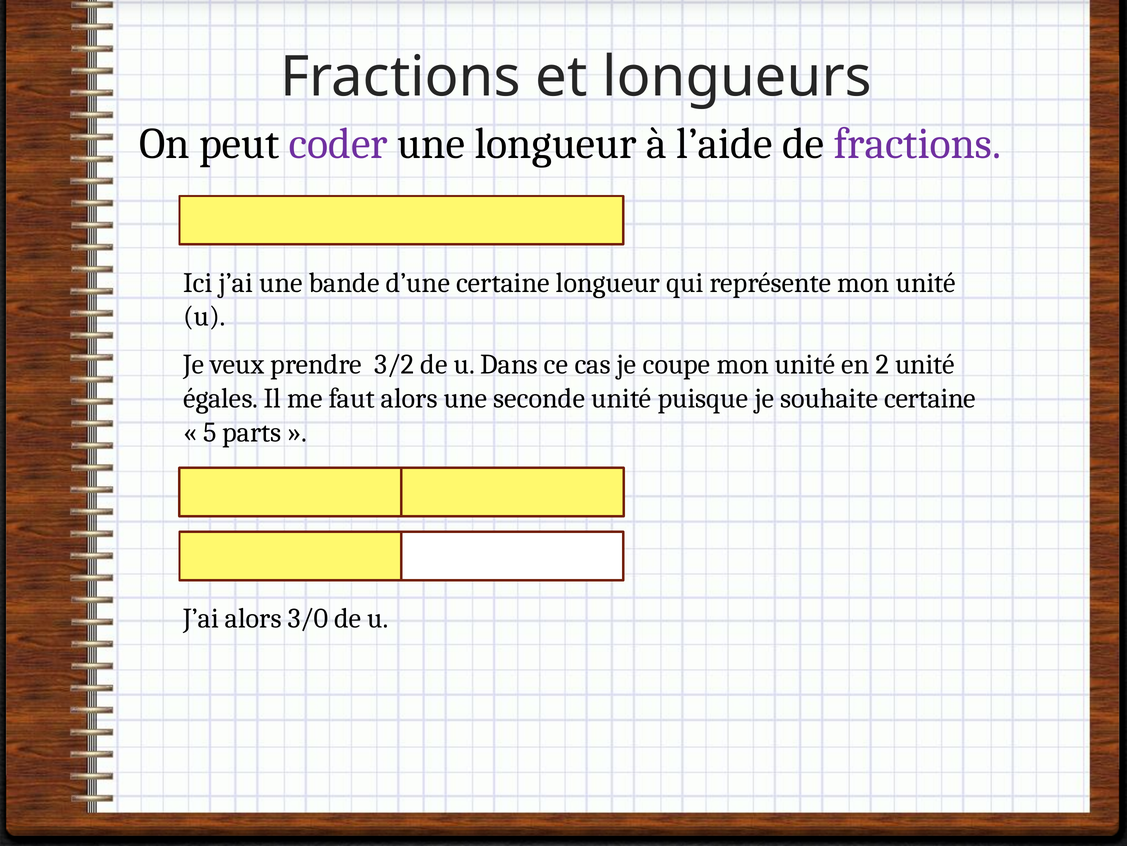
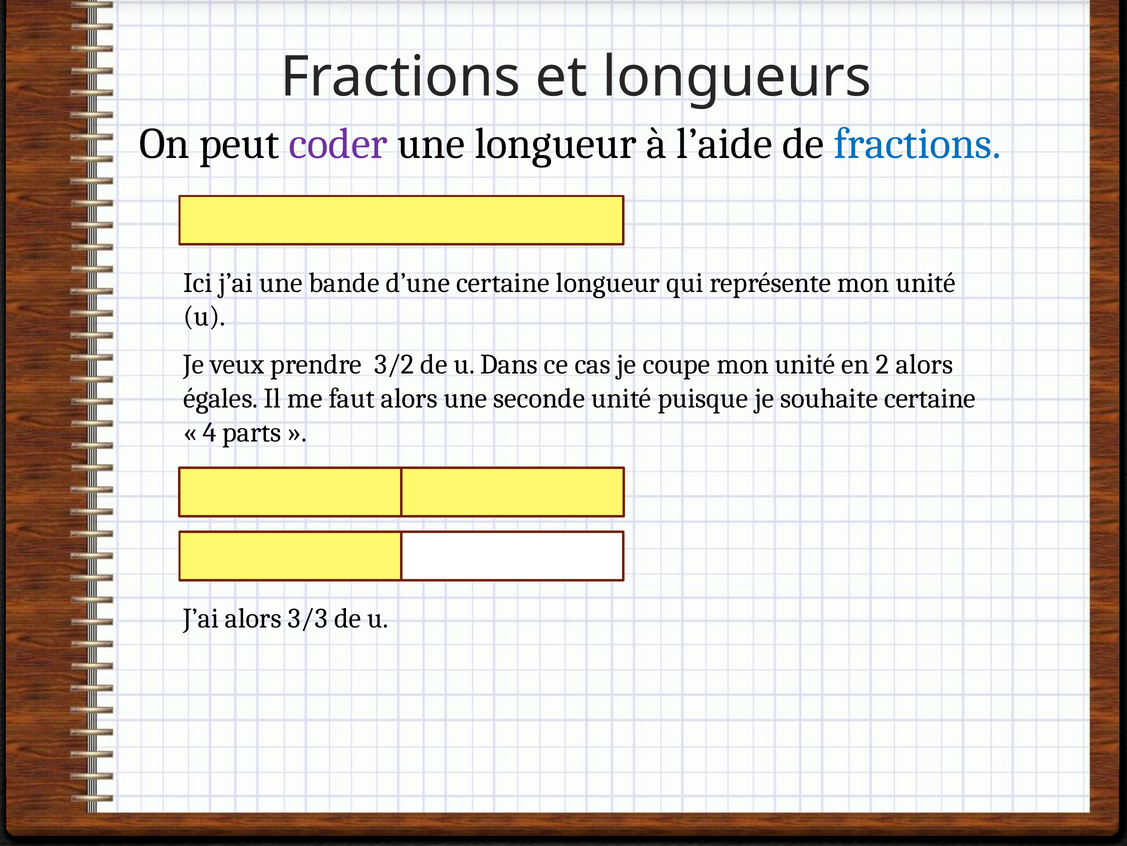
fractions colour: purple -> blue (917, 144)
2 unité: unité -> alors (925, 364)
5: 5 -> 4 (210, 432)
3/0: 3/0 -> 3/3 (308, 618)
